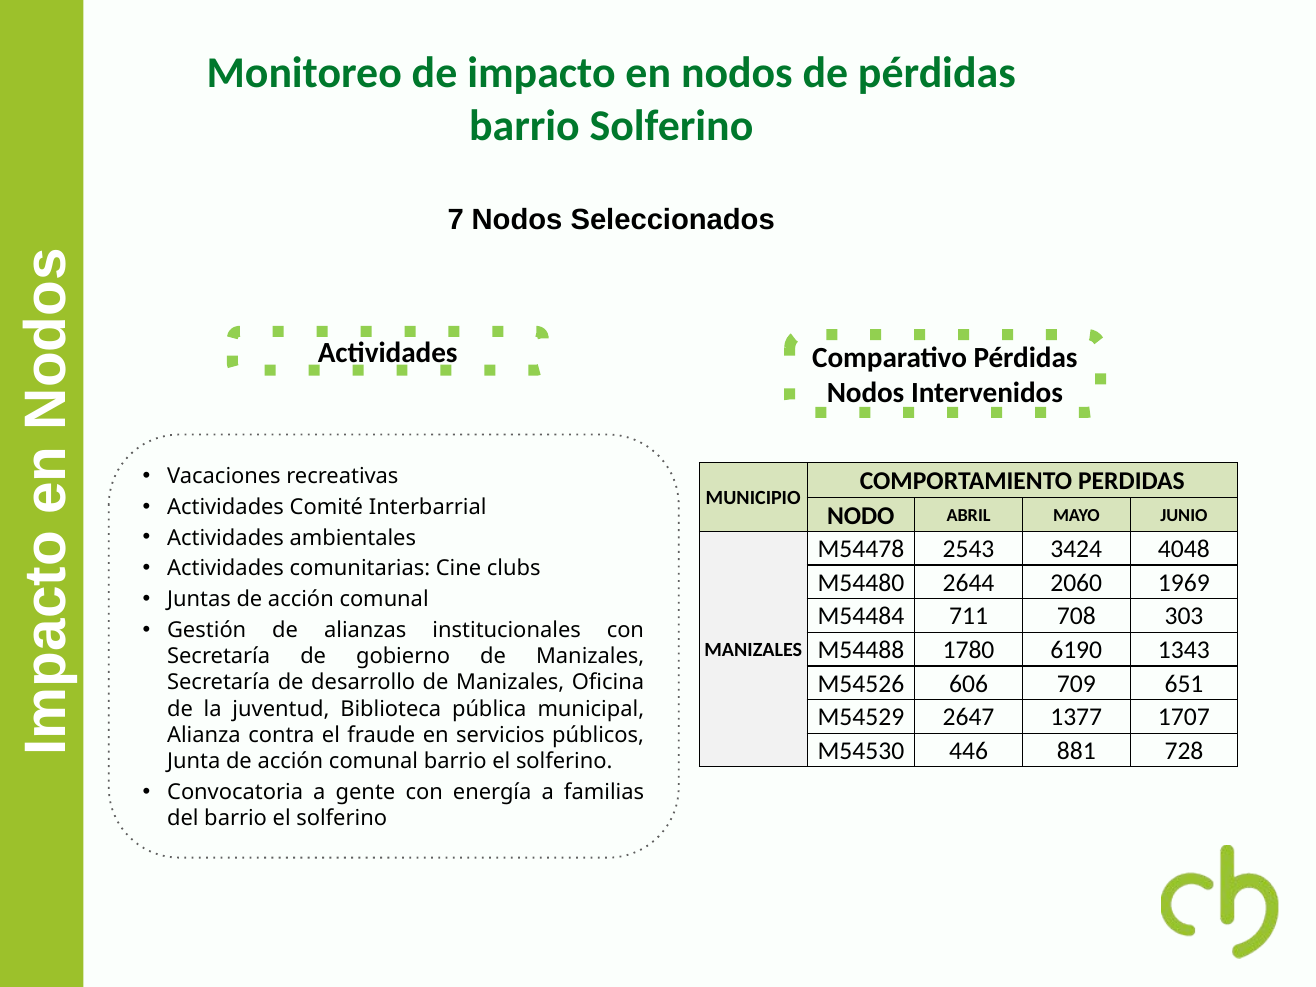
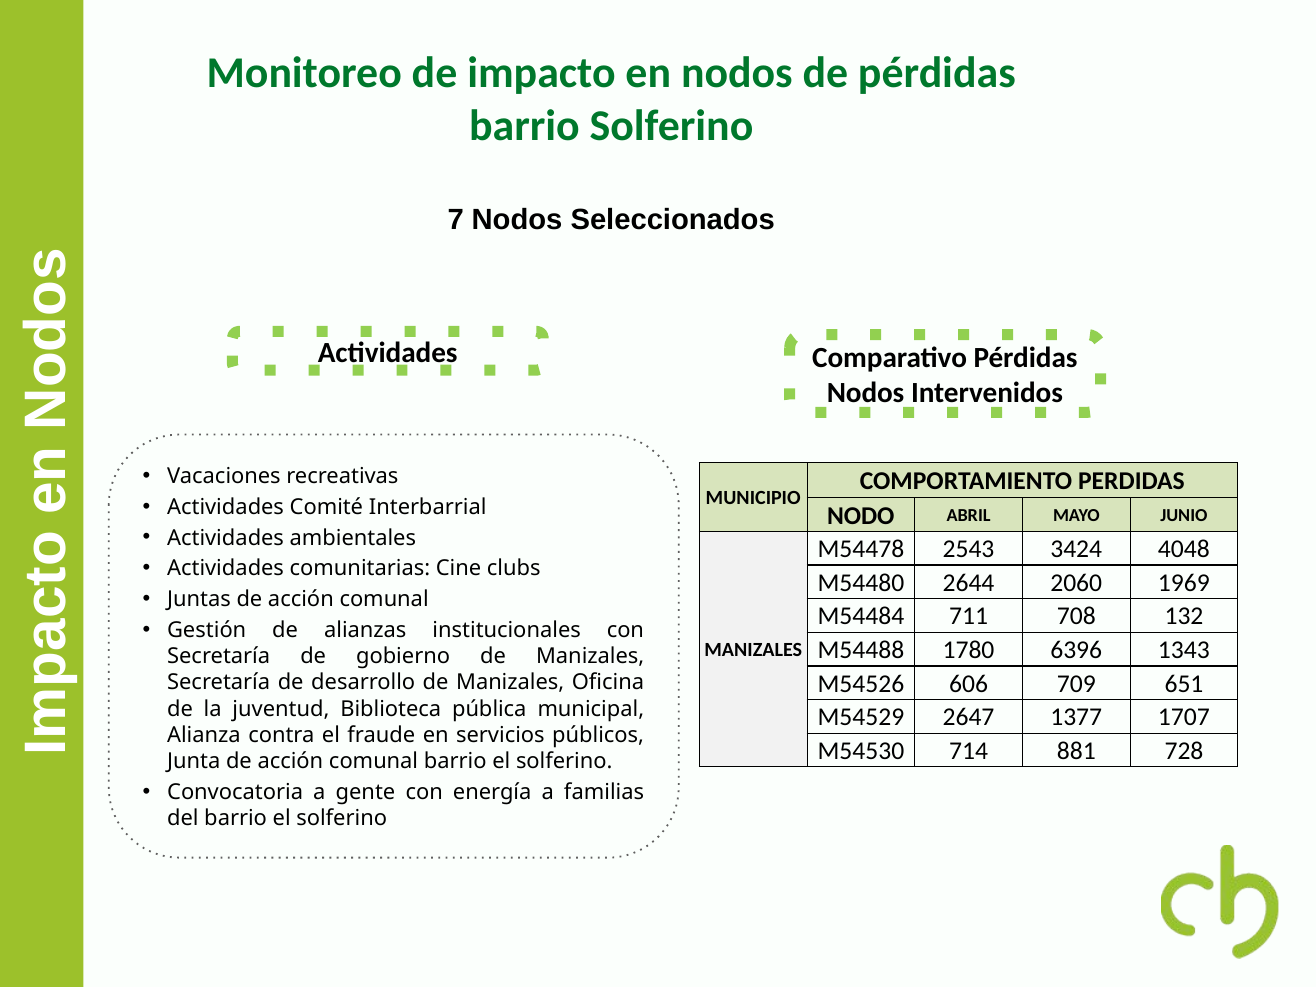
303: 303 -> 132 (1184, 616)
6190: 6190 -> 6396 (1076, 650)
446: 446 -> 714 (969, 751)
